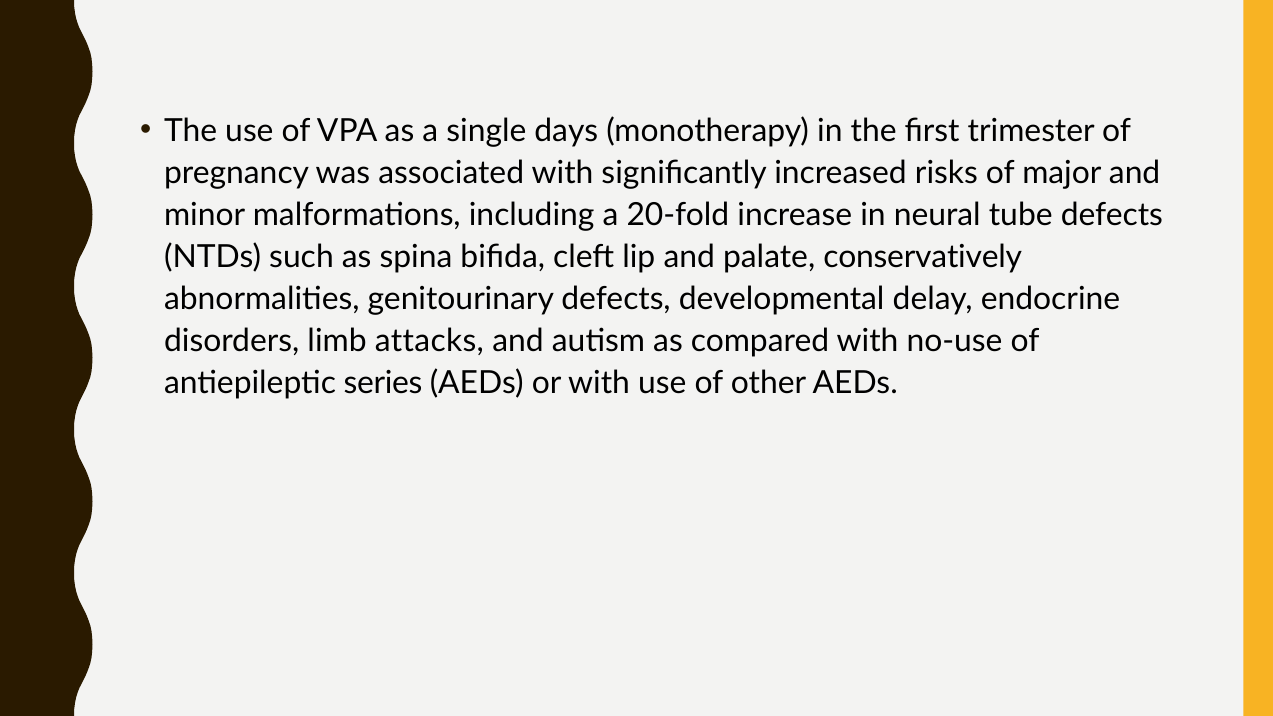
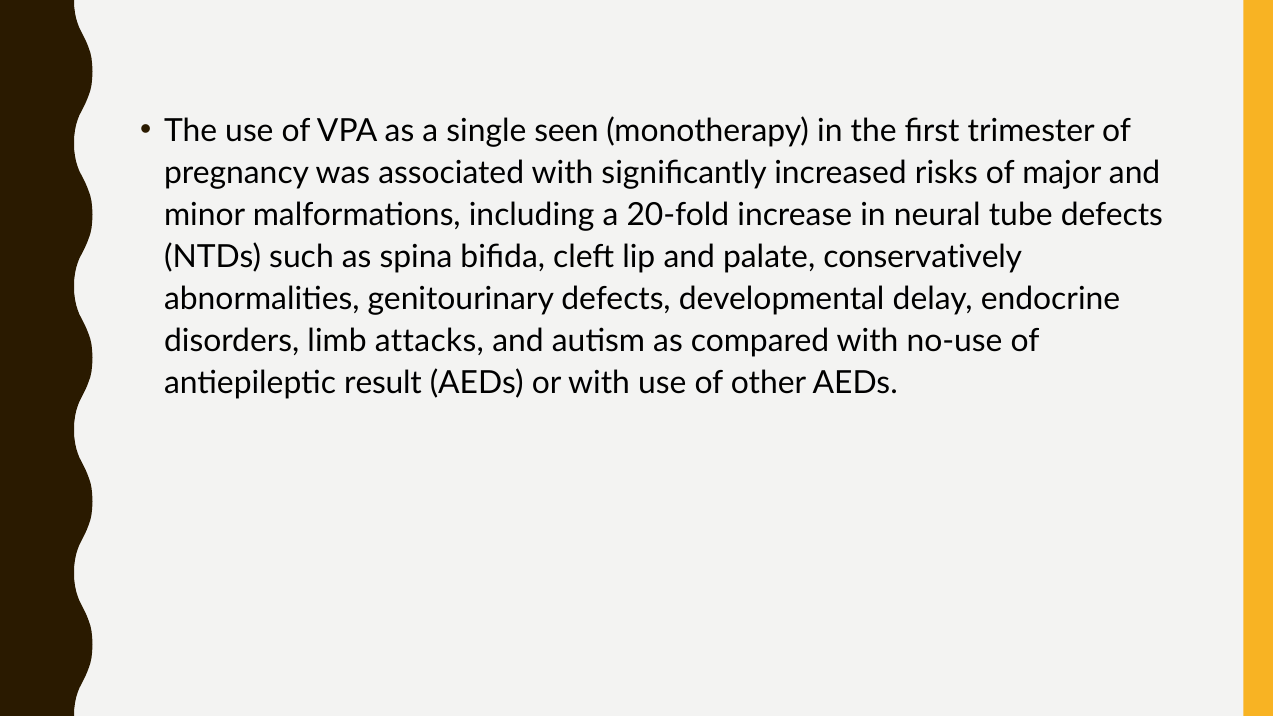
days: days -> seen (566, 131)
series: series -> result (383, 383)
